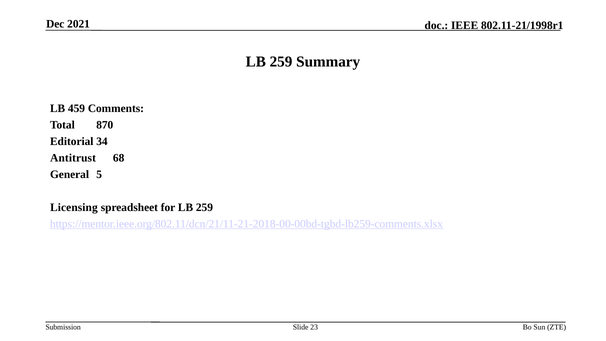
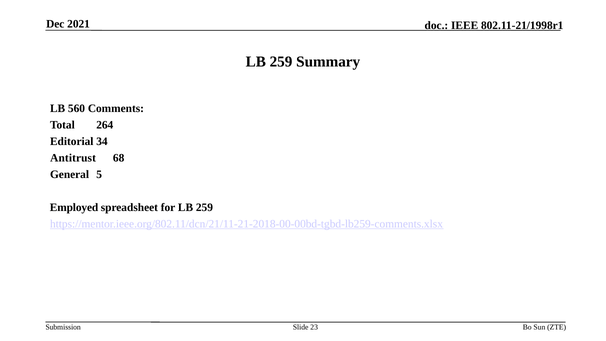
459: 459 -> 560 (76, 108)
870: 870 -> 264 (105, 125)
Licensing: Licensing -> Employed (74, 207)
